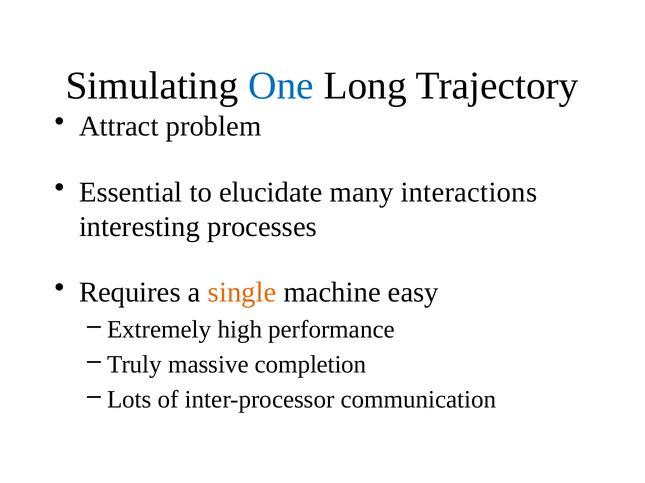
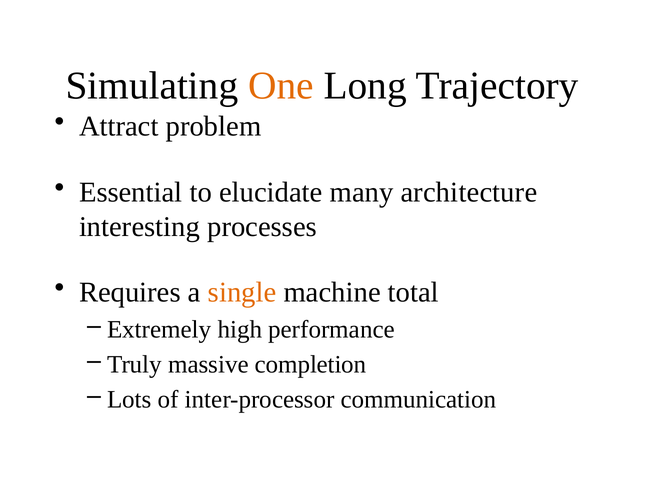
One colour: blue -> orange (281, 86)
interactions: interactions -> architecture (469, 193)
easy: easy -> total (413, 293)
